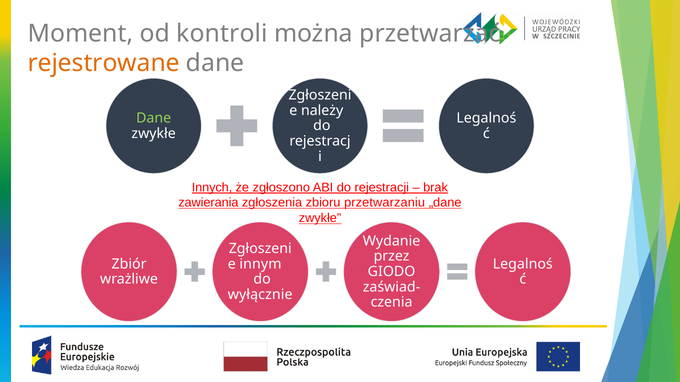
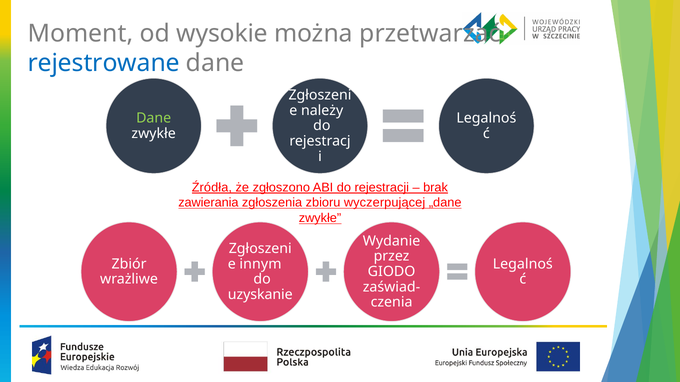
kontroli: kontroli -> wysokie (222, 34)
rejestrowane colour: orange -> blue (104, 63)
Innych: Innych -> Źródła (212, 188)
przetwarzaniu: przetwarzaniu -> wyczerpującej (385, 203)
wyłącznie: wyłącznie -> uzyskanie (260, 295)
